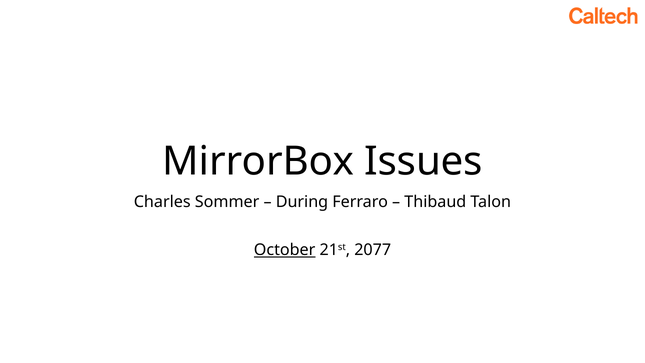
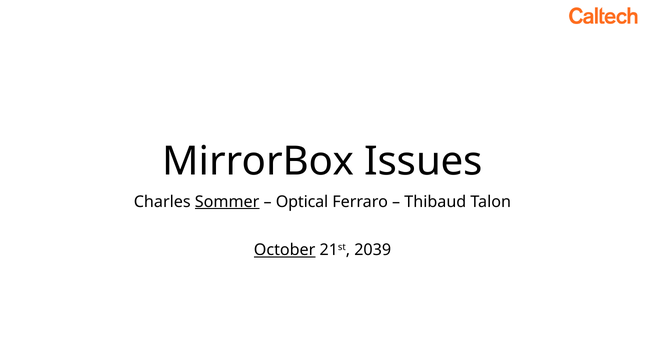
Sommer underline: none -> present (227, 202)
During: During -> Optical (302, 202)
2077: 2077 -> 2039 (373, 250)
